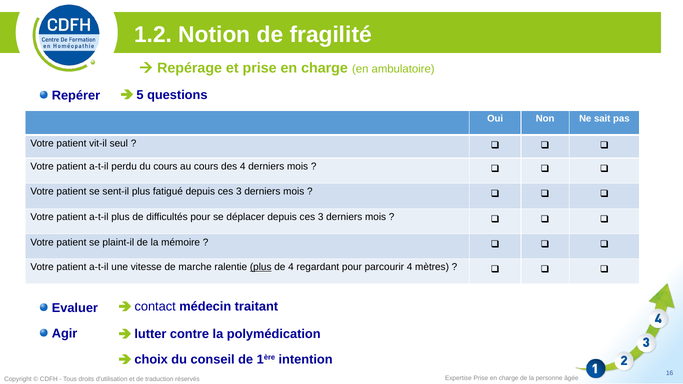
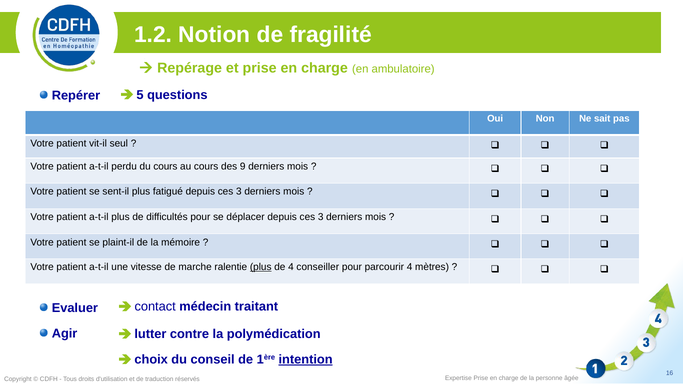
des 4: 4 -> 9 (243, 166)
regardant: regardant -> conseiller (318, 267)
intention underline: none -> present (306, 360)
